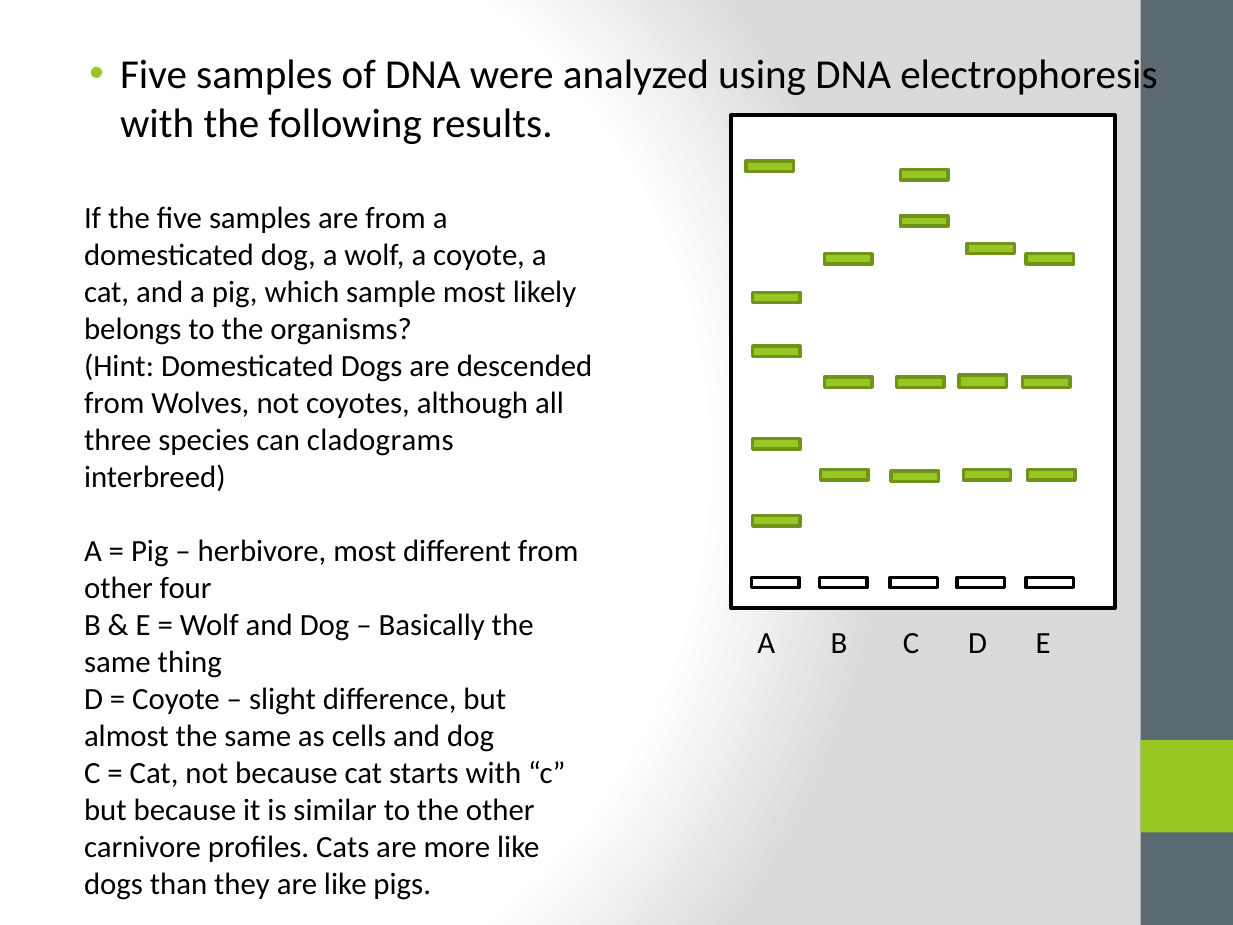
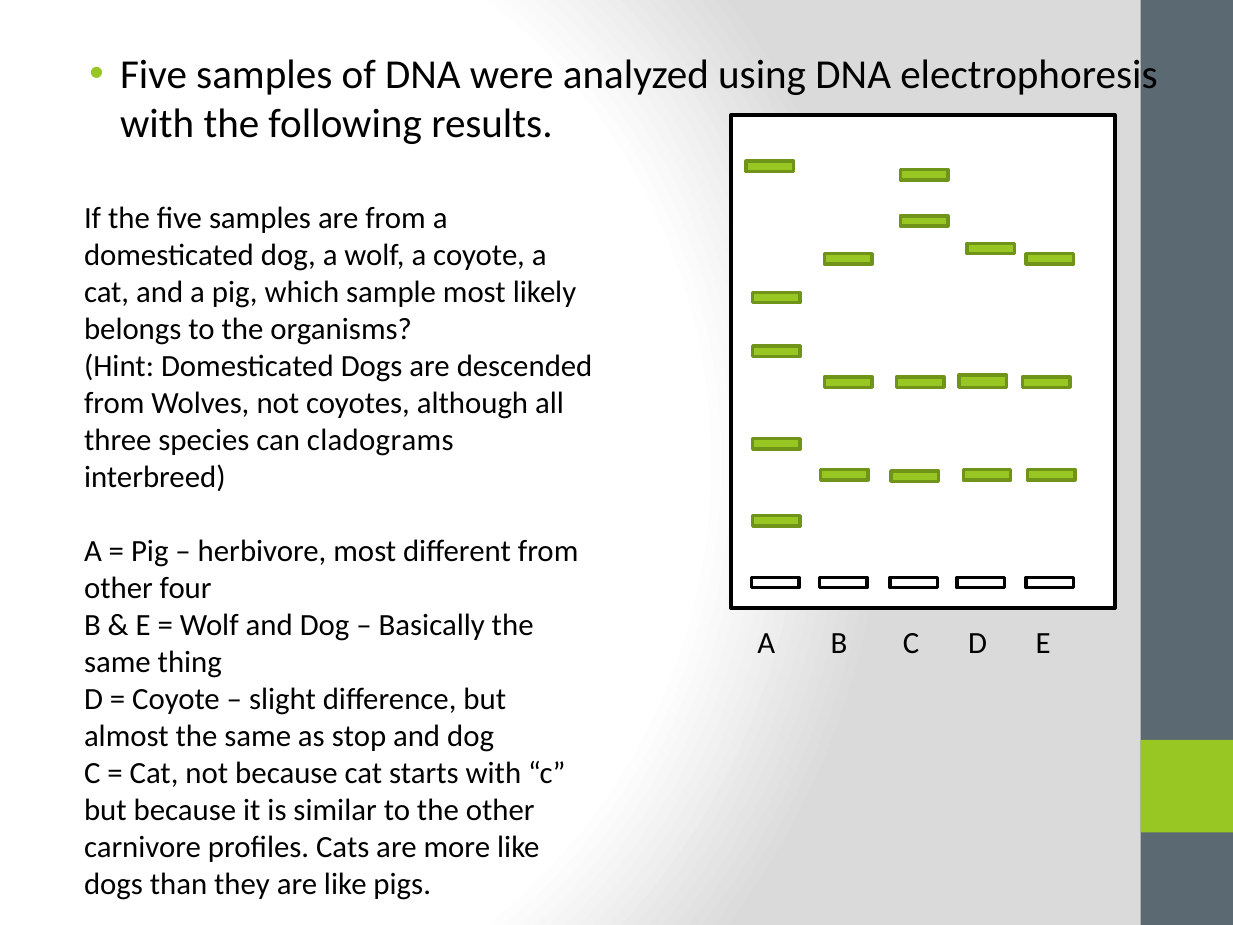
cells: cells -> stop (359, 737)
